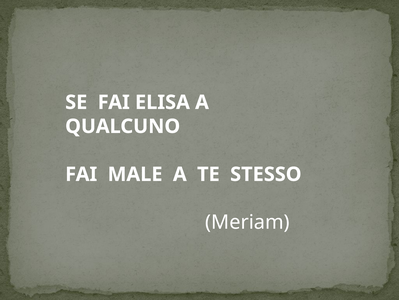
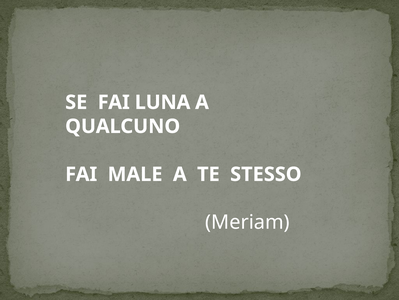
ELISA: ELISA -> LUNA (163, 102)
